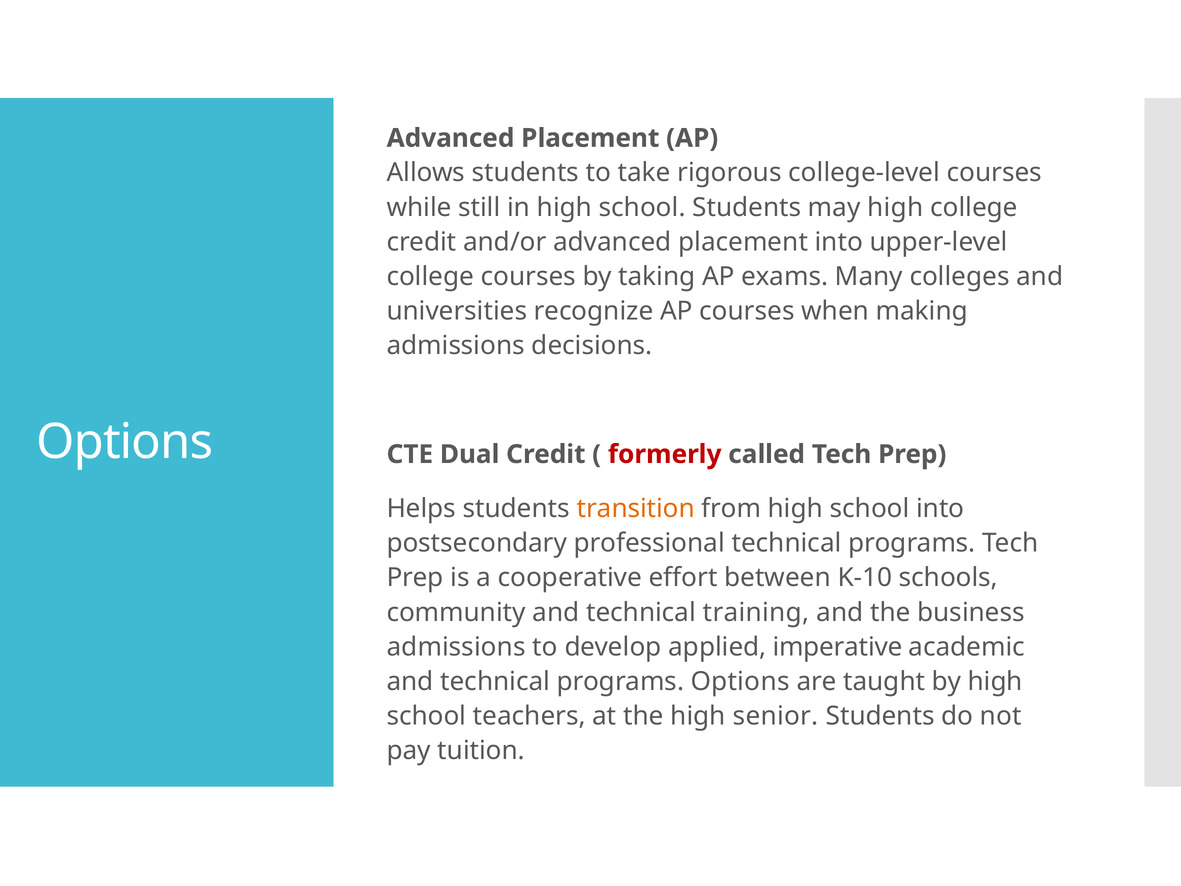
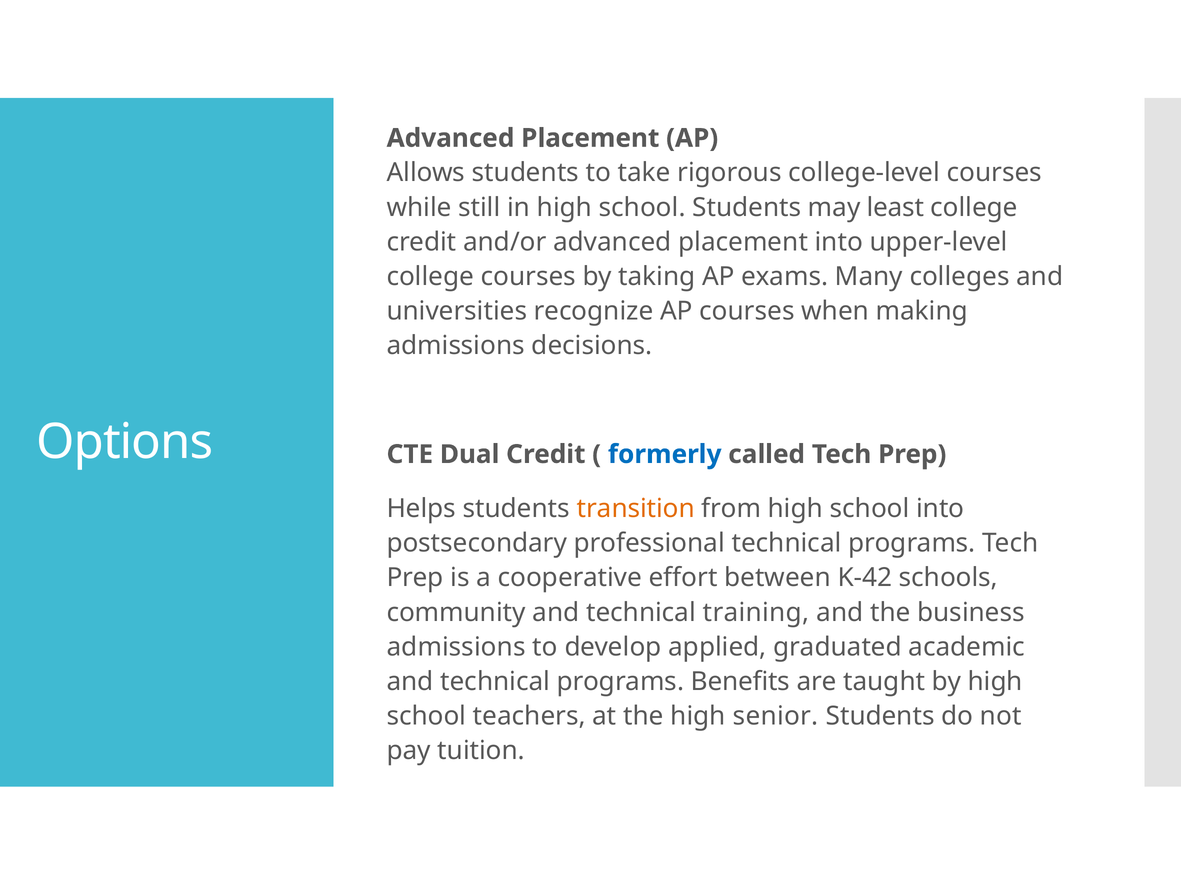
may high: high -> least (896, 207)
formerly colour: red -> blue (665, 454)
K-10: K-10 -> K-42 (865, 578)
imperative: imperative -> graduated (837, 647)
programs Options: Options -> Benefits (740, 681)
